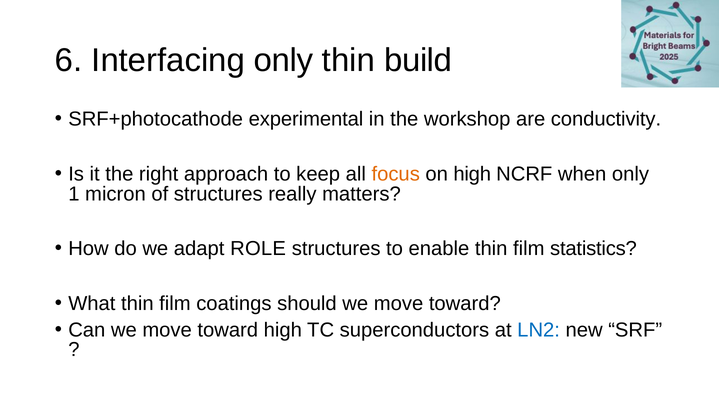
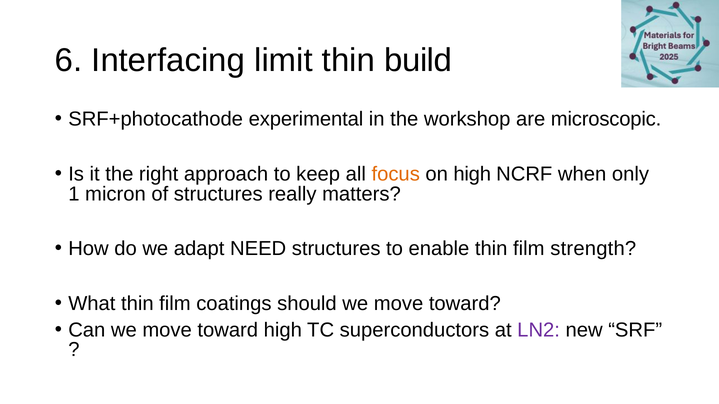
Interfacing only: only -> limit (284, 60)
conductivity: conductivity -> microscopic (606, 119)
ROLE: ROLE -> NEED (258, 249)
statistics: statistics -> strength (593, 249)
LN2 colour: blue -> purple (539, 330)
